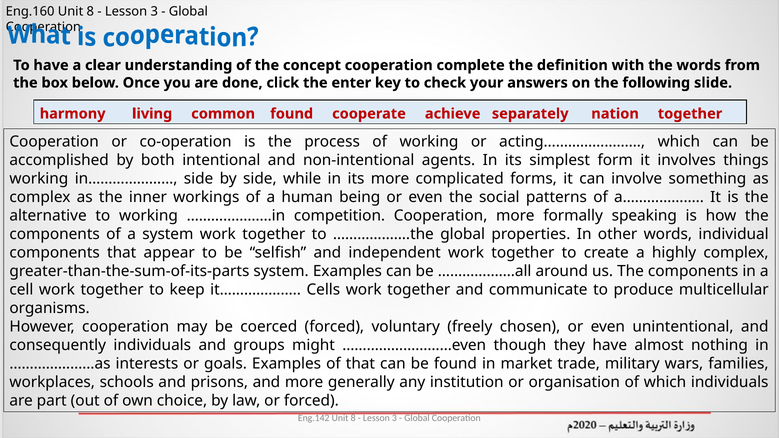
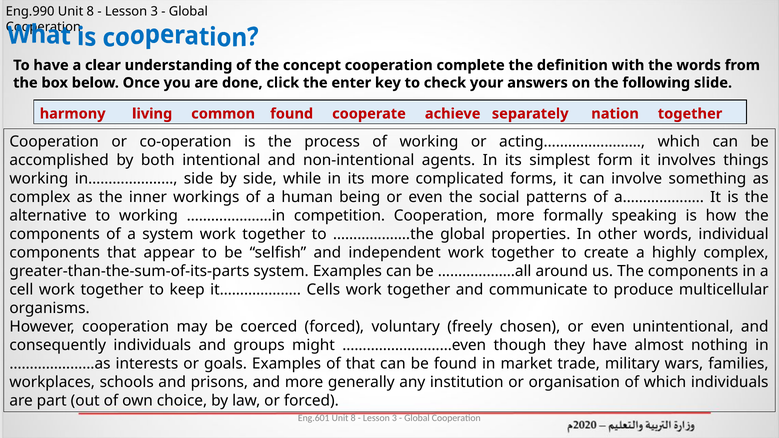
Eng.160: Eng.160 -> Eng.990 (30, 12)
Eng.142: Eng.142 -> Eng.601 (314, 418)
